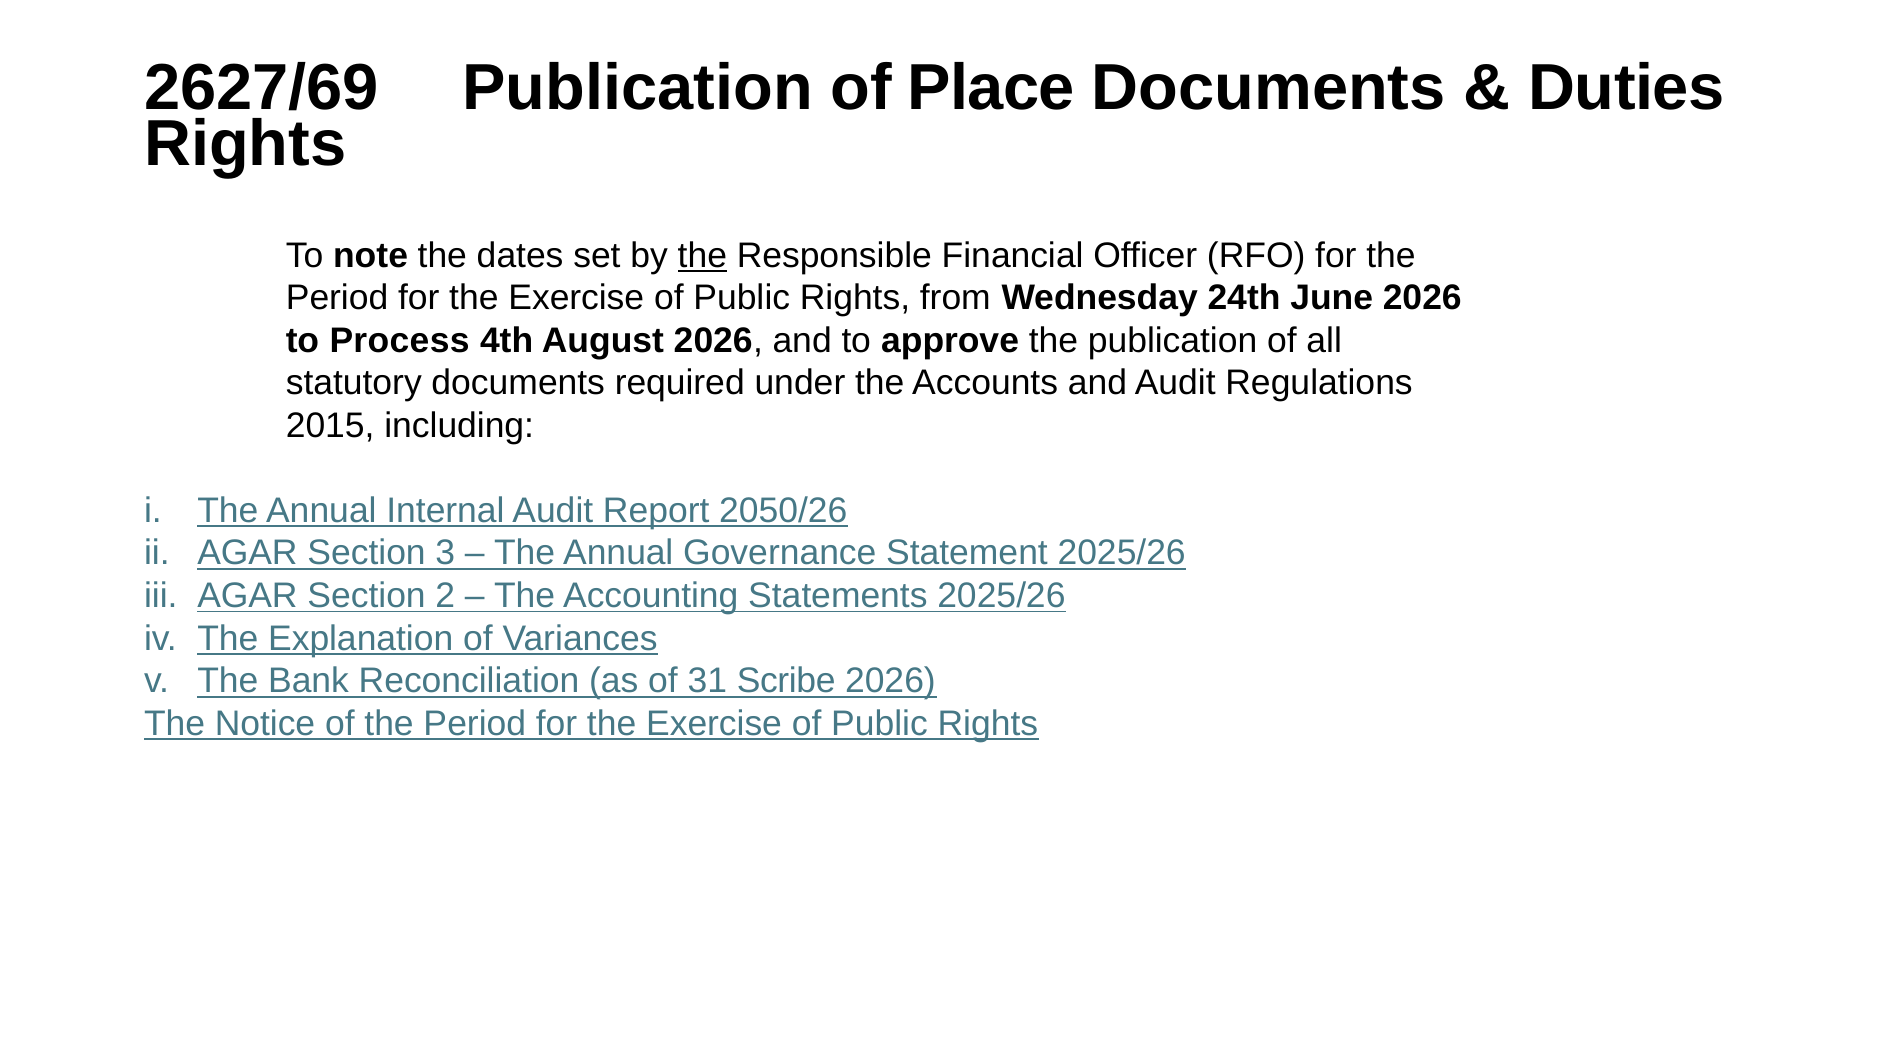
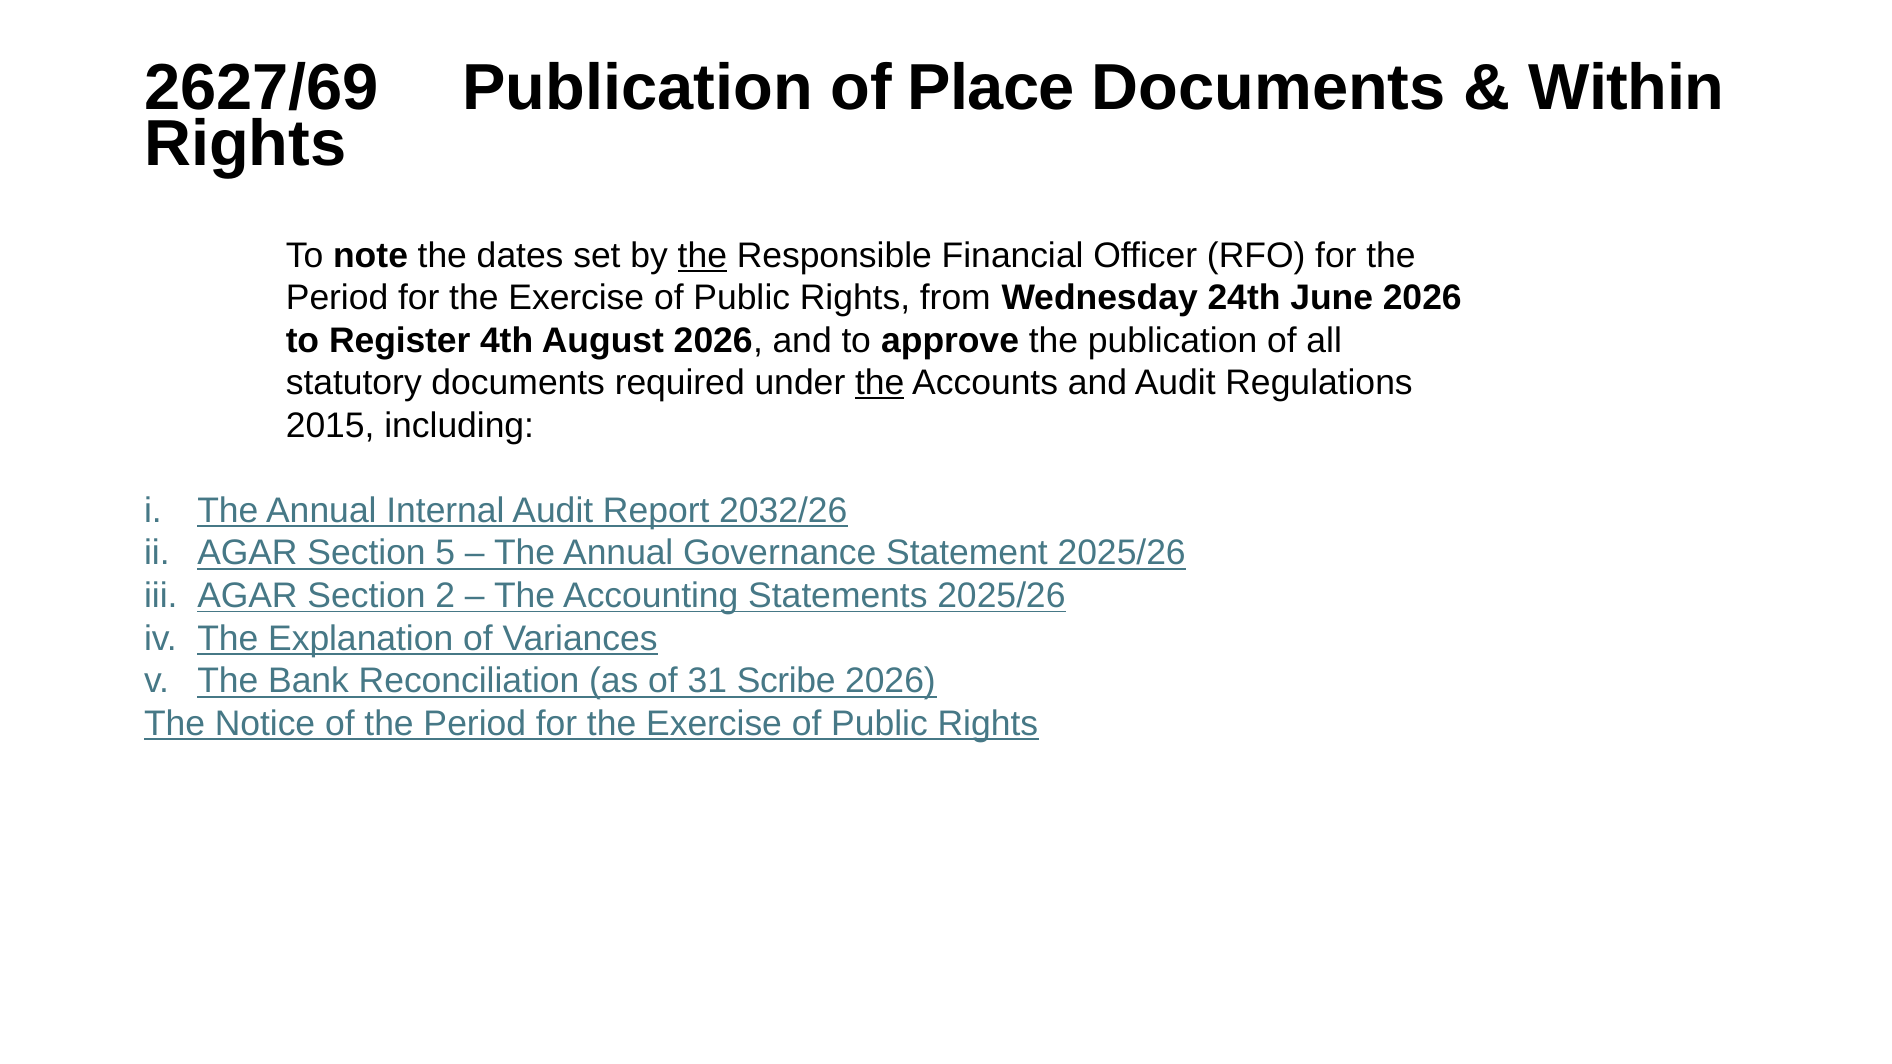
Duties: Duties -> Within (1626, 88)
Process: Process -> Register (400, 341)
the underline: none -> present (880, 383)
2050/26: 2050/26 -> 2032/26 (783, 511)
3: 3 -> 5 (445, 553)
